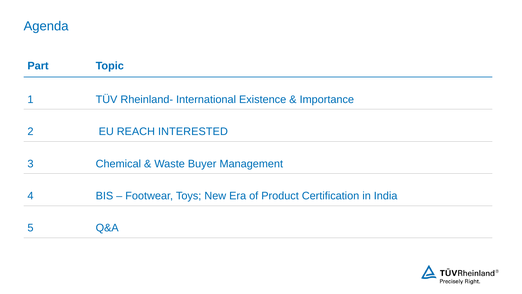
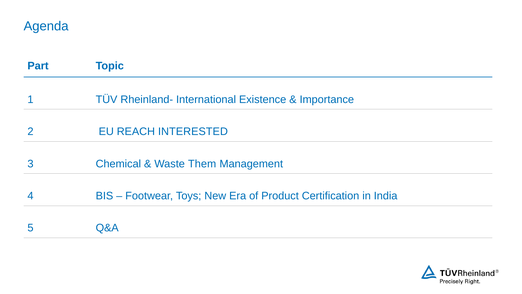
Buyer: Buyer -> Them (202, 164)
